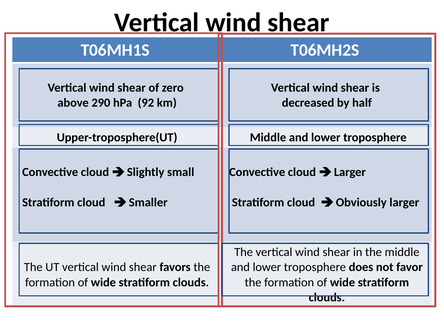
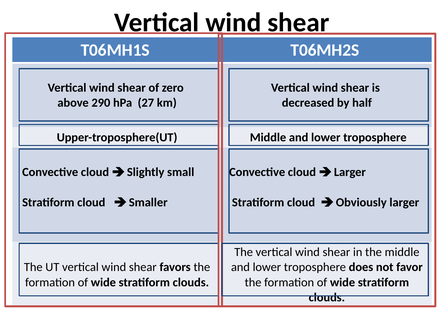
92: 92 -> 27 (146, 103)
